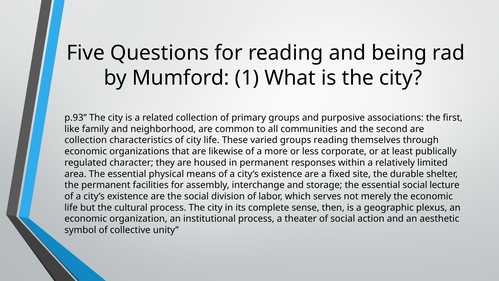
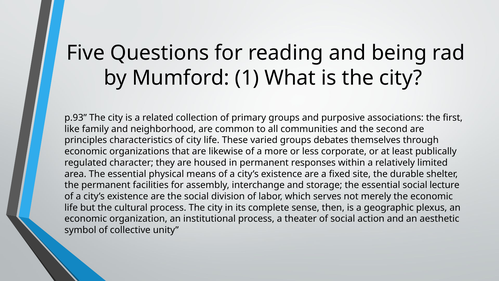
collection: collection -> principles (86, 140)
groups reading: reading -> debates (331, 140)
